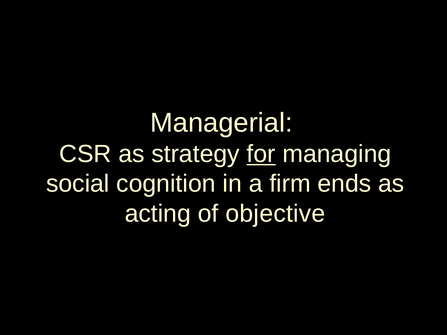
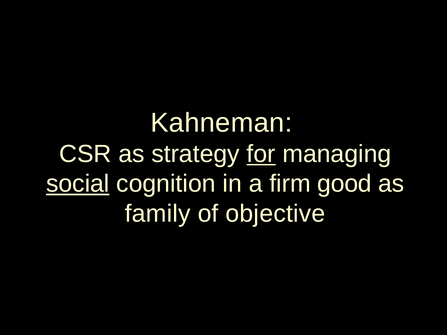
Managerial: Managerial -> Kahneman (221, 123)
social underline: none -> present (78, 184)
ends: ends -> good (345, 184)
acting: acting -> family (158, 214)
